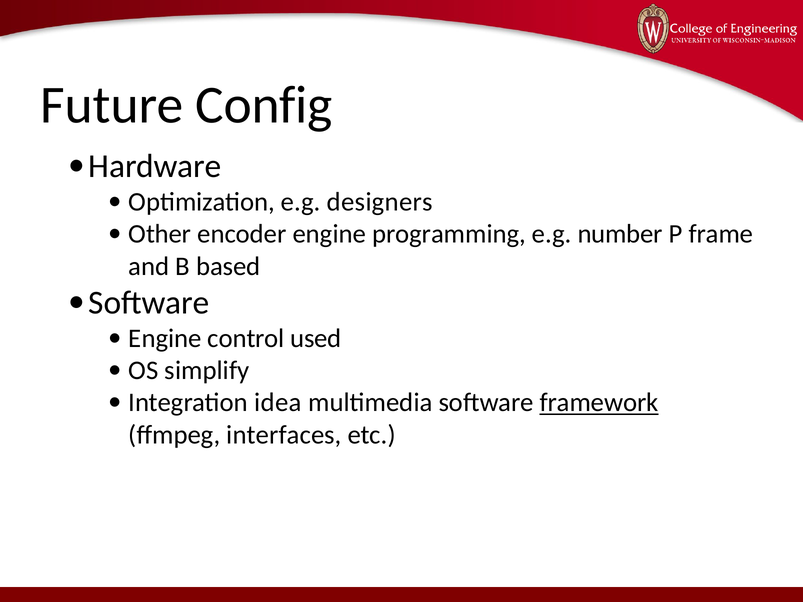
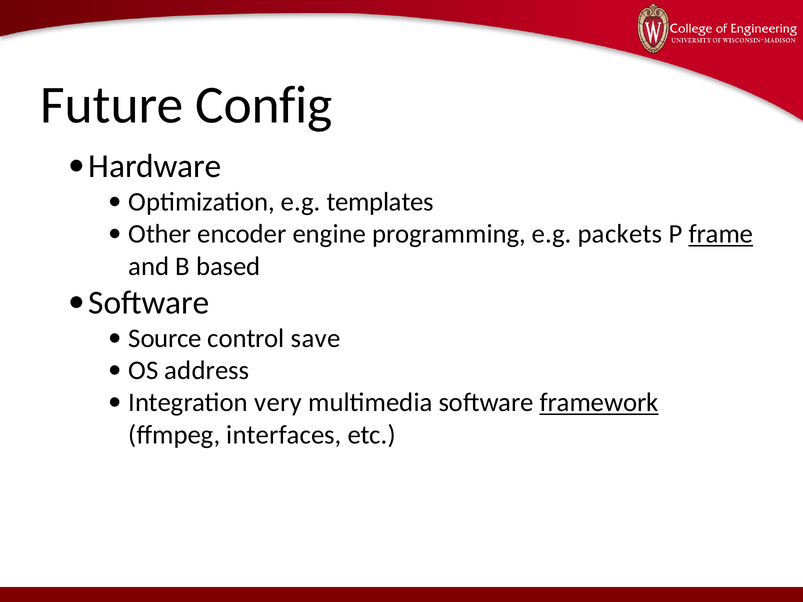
designers: designers -> templates (380, 202)
number: number -> packets (620, 234)
frame underline: none -> present (721, 234)
Engine: Engine -> Source (165, 339)
used: used -> save (316, 339)
simplify: simplify -> address (207, 371)
idea: idea -> very (278, 403)
